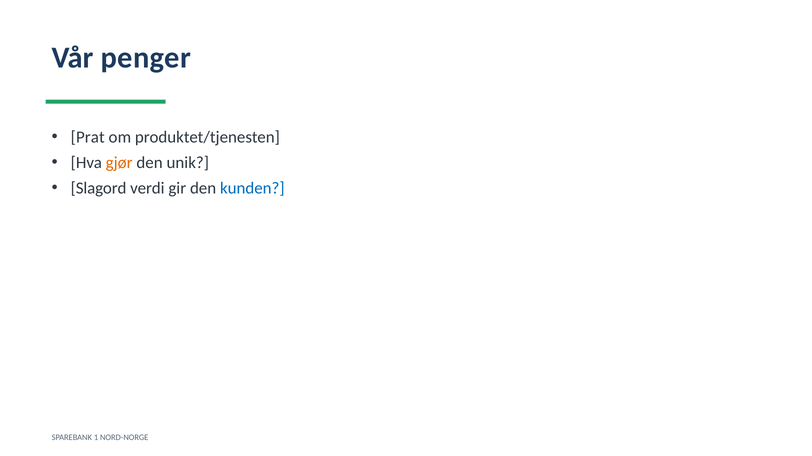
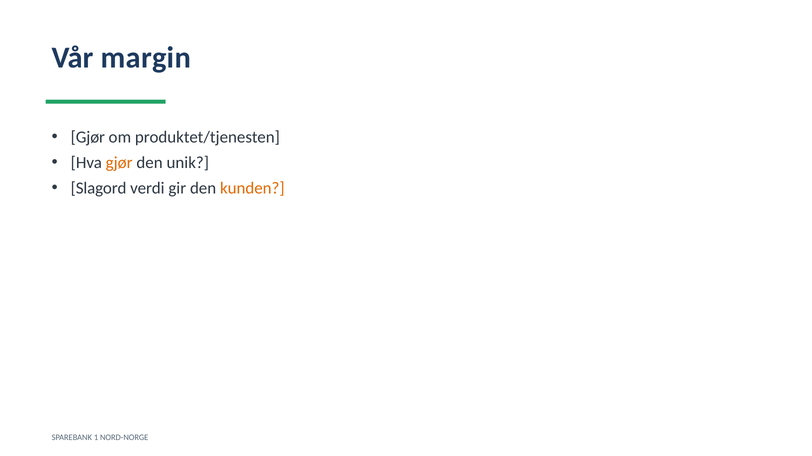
penger: penger -> margin (146, 58)
Prat: Prat -> Gjør (88, 138)
kunden colour: blue -> orange (252, 188)
